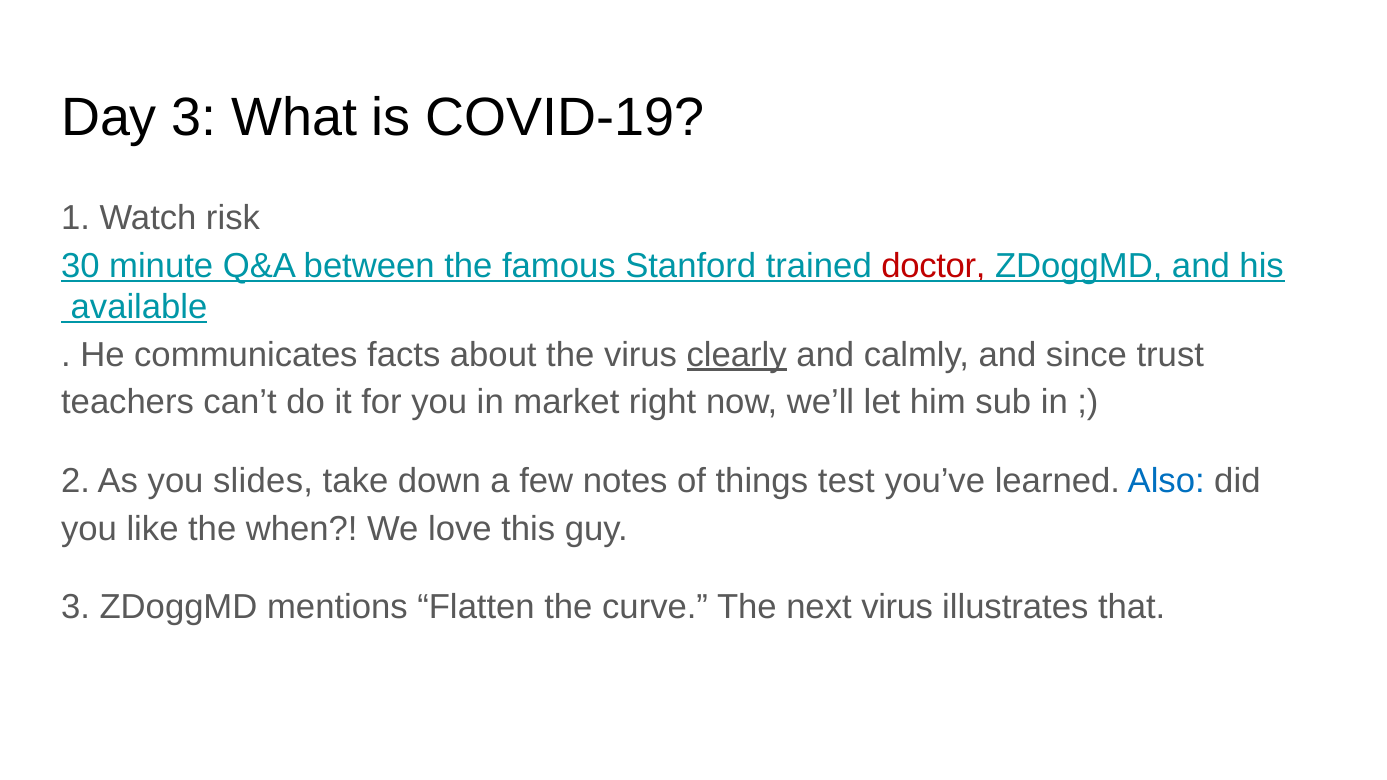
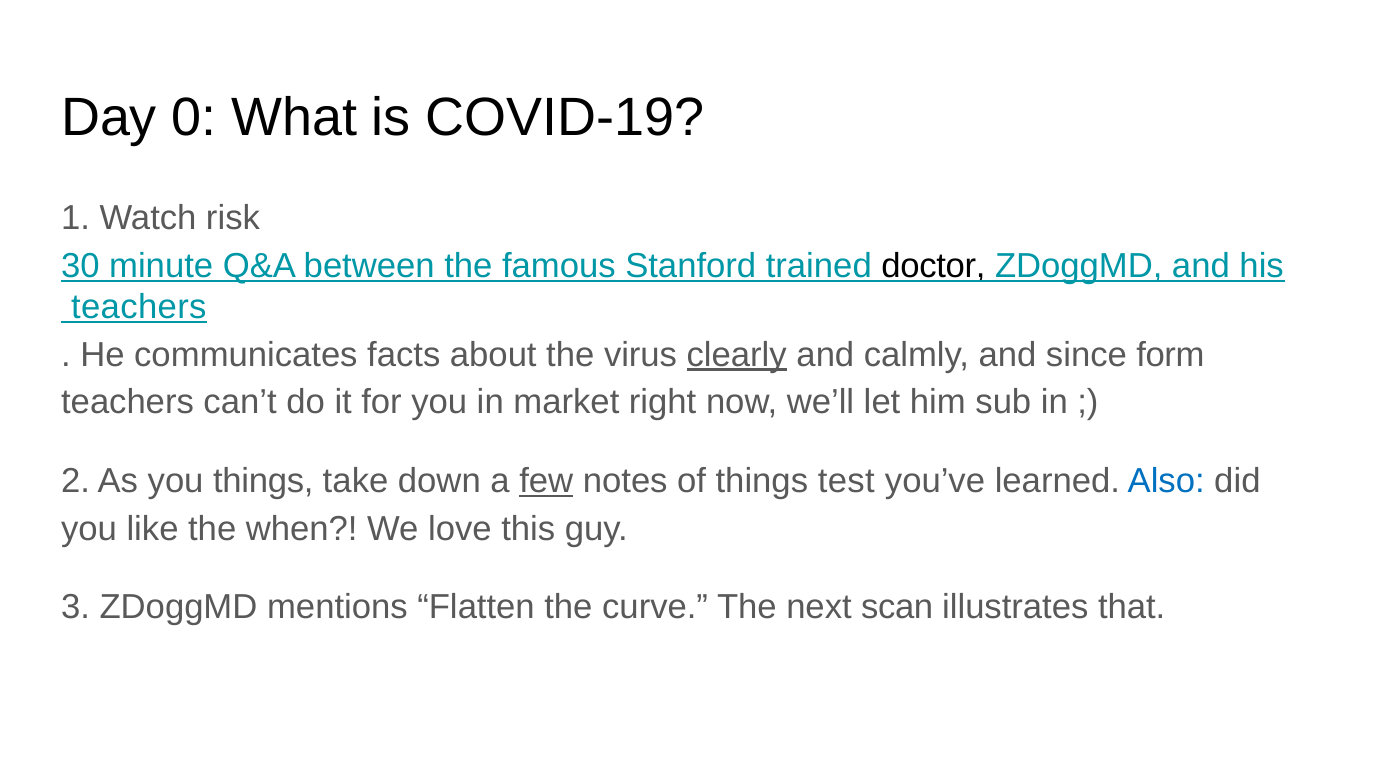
Day 3: 3 -> 0 (194, 118)
doctor colour: red -> black (934, 266)
available: available -> teachers (139, 307)
trust: trust -> form (1170, 355)
you slides: slides -> things (263, 481)
few underline: none -> present (546, 481)
next virus: virus -> scan (897, 608)
